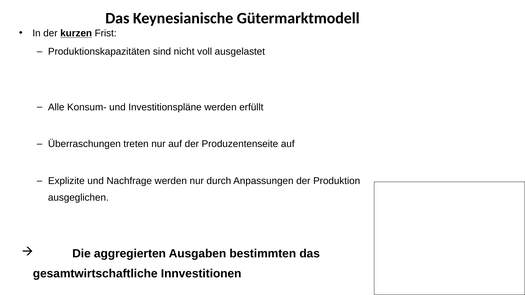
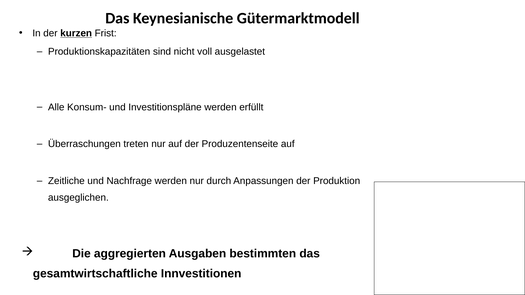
Explizite: Explizite -> Zeitliche (66, 181)
